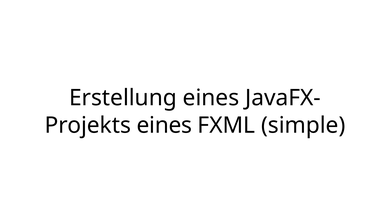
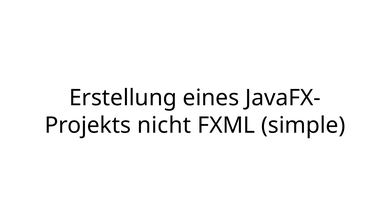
eines: eines -> nicht (164, 125)
